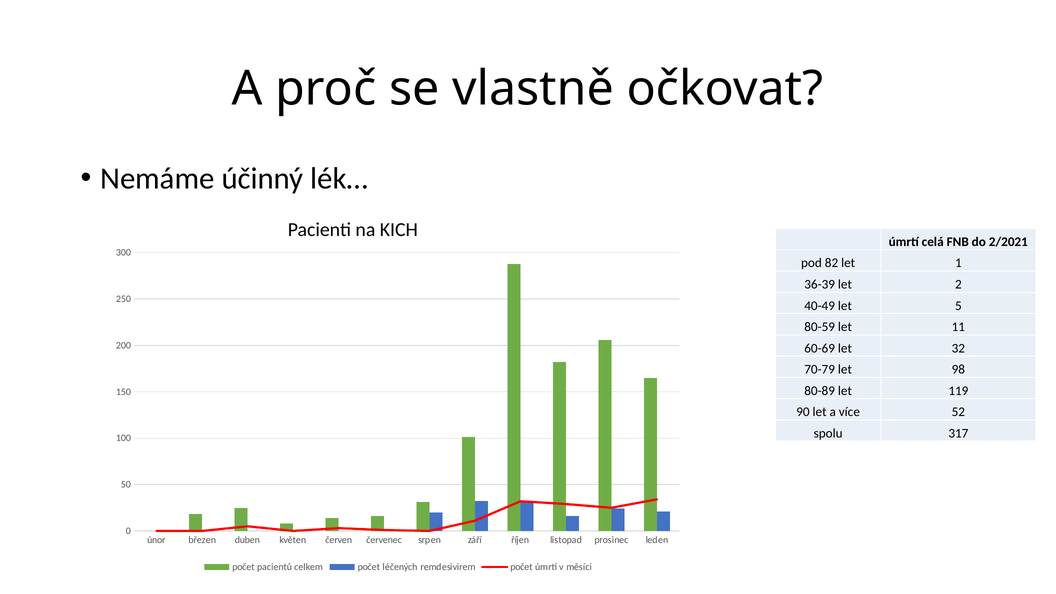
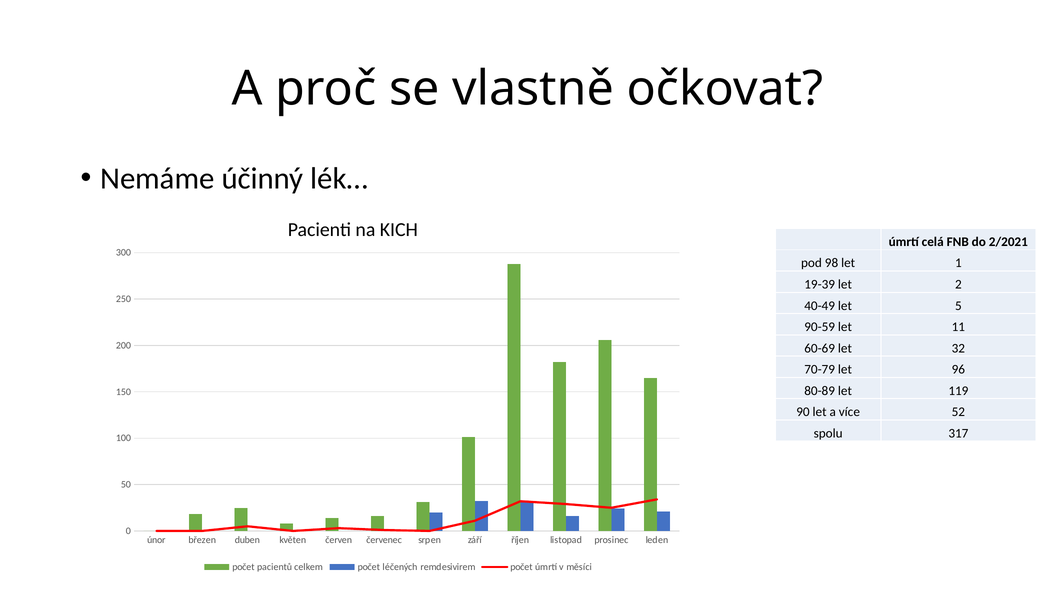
82: 82 -> 98 (831, 263)
36-39: 36-39 -> 19-39 (820, 284)
80-59: 80-59 -> 90-59 (820, 327)
98: 98 -> 96 (958, 369)
